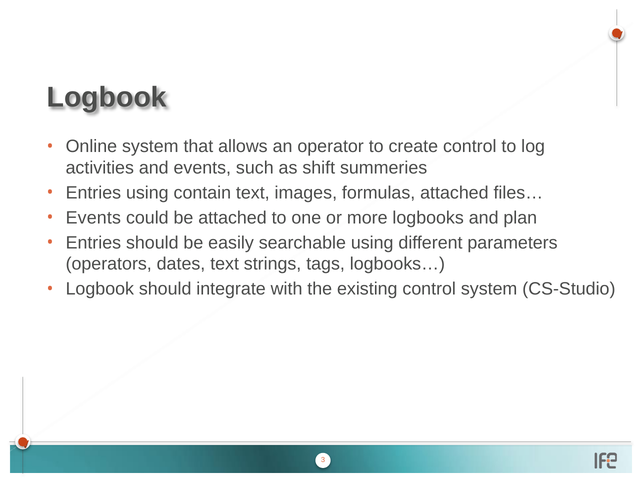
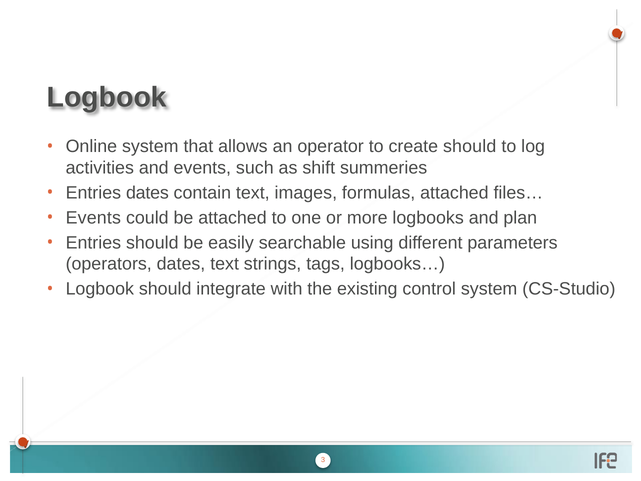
create control: control -> should (470, 146)
Entries using: using -> dates (147, 193)
